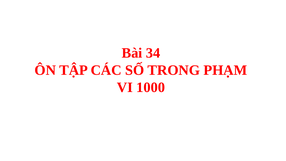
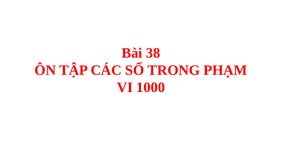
34: 34 -> 38 (153, 53)
